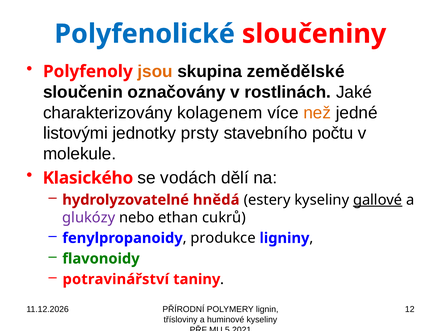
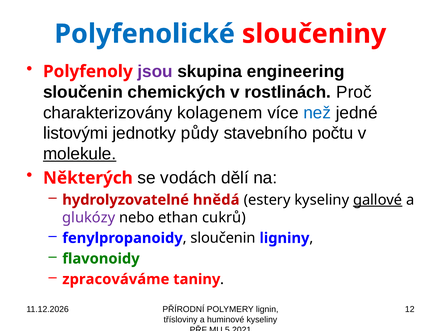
jsou colour: orange -> purple (155, 71)
zemědělské: zemědělské -> engineering (296, 71)
označovány: označovány -> chemických (177, 92)
Jaké: Jaké -> Proč (354, 92)
než colour: orange -> blue (317, 113)
prsty: prsty -> půdy (200, 133)
molekule underline: none -> present (80, 154)
Klasického: Klasického -> Některých (88, 178)
produkce: produkce -> sloučenin (223, 238)
potravinářství: potravinářství -> zpracováváme (116, 279)
